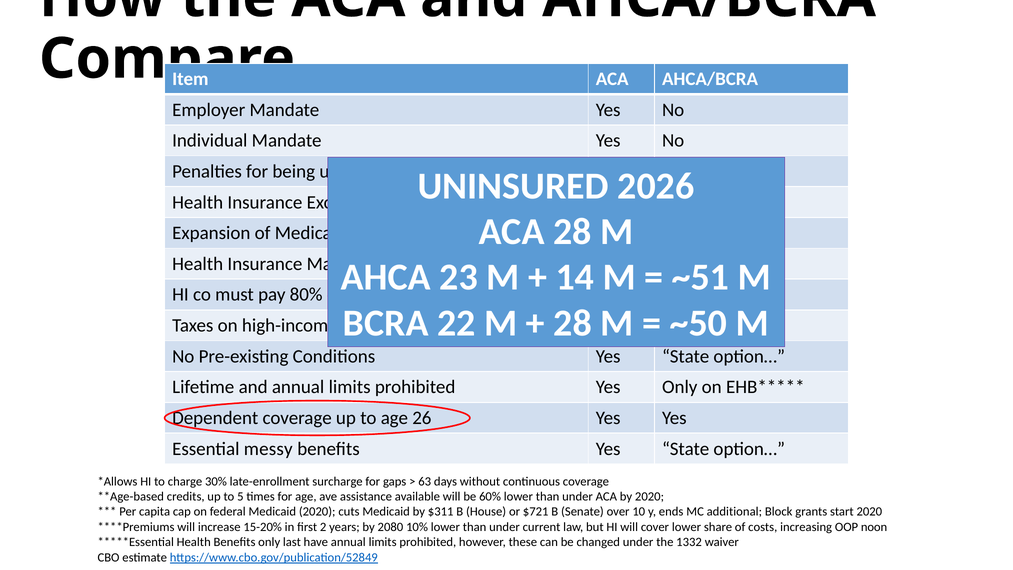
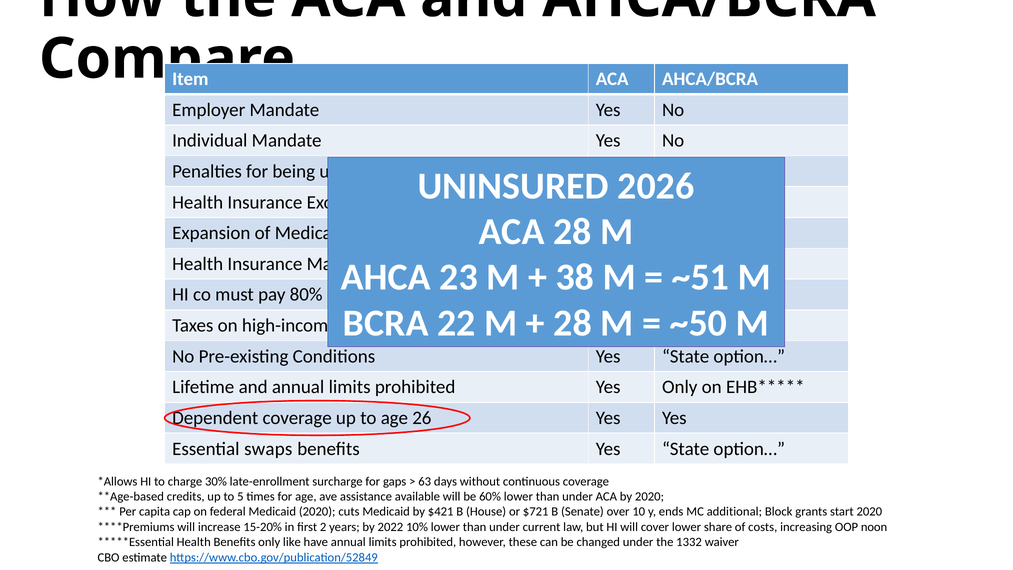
14: 14 -> 38 (575, 277)
messy: messy -> swaps (268, 449)
$311: $311 -> $421 (441, 512)
2080: 2080 -> 2022 (390, 527)
last: last -> like (292, 542)
